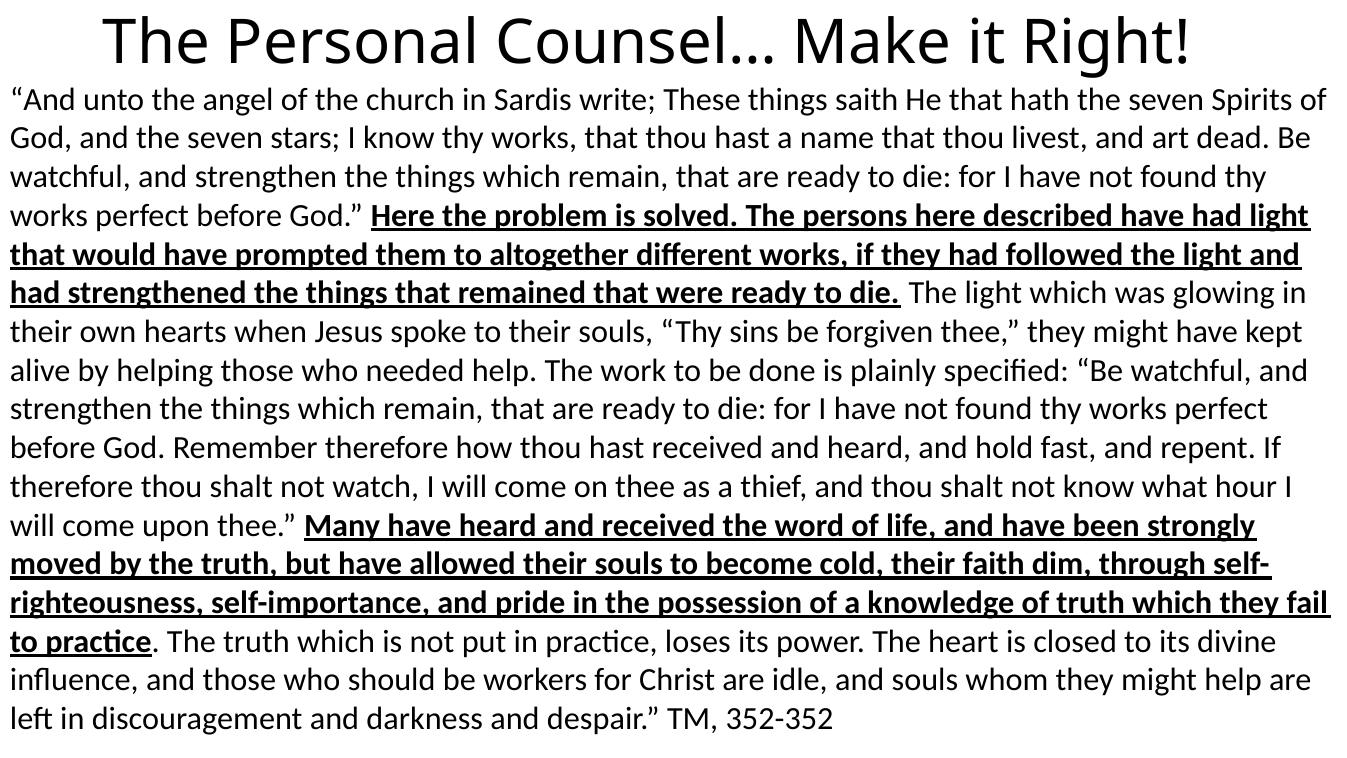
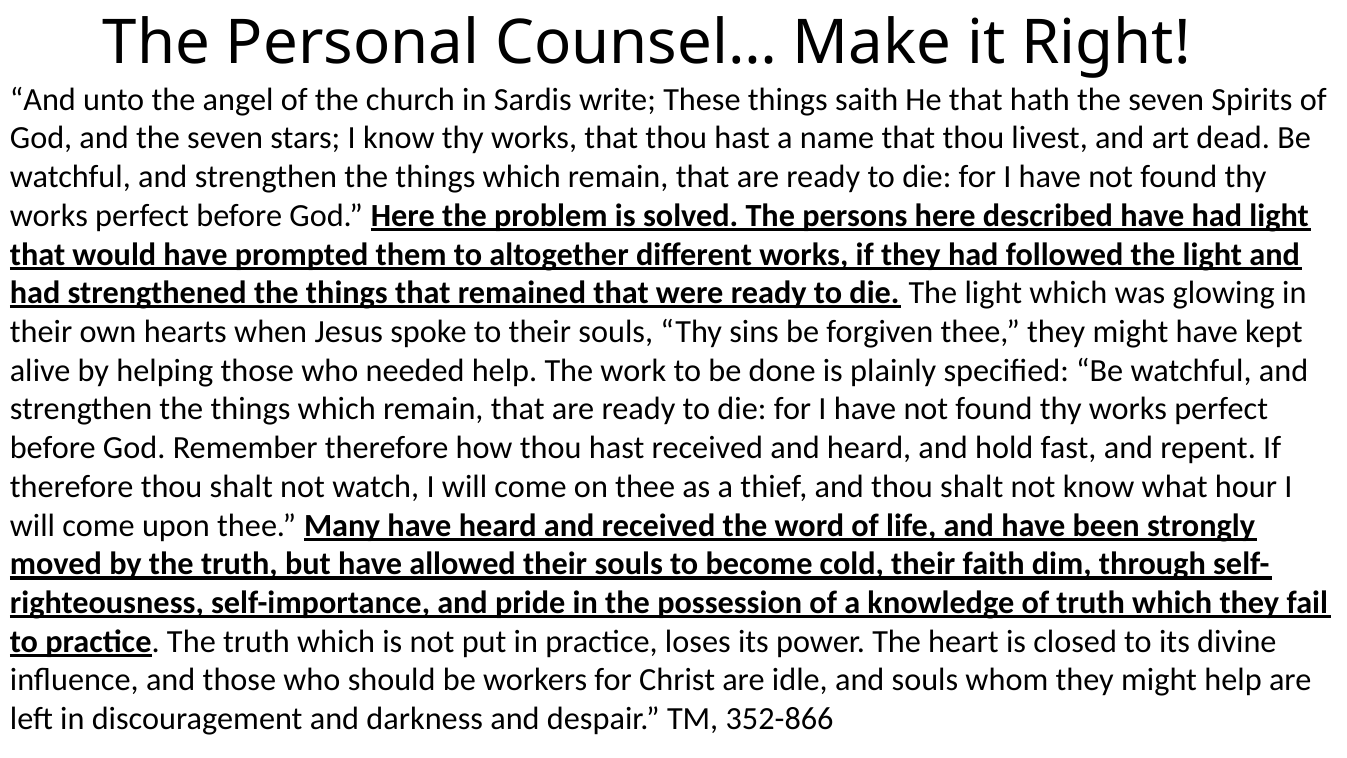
352-352: 352-352 -> 352-866 (780, 719)
